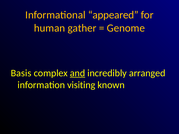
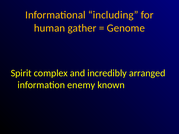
appeared: appeared -> including (113, 15)
Basis: Basis -> Spirit (21, 73)
and underline: present -> none (77, 73)
visiting: visiting -> enemy (81, 85)
